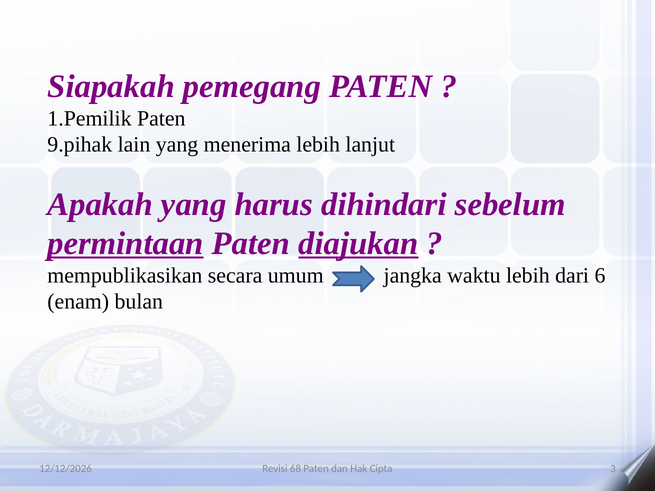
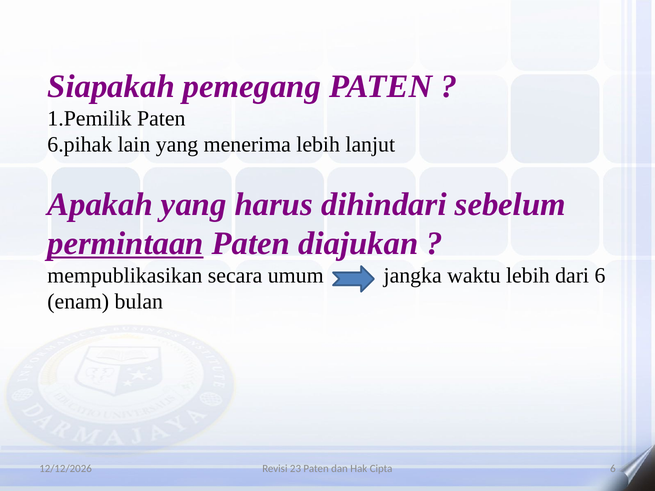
9.pihak: 9.pihak -> 6.pihak (80, 145)
diajukan underline: present -> none (358, 244)
68: 68 -> 23 (296, 469)
Cipta 3: 3 -> 6 (613, 469)
